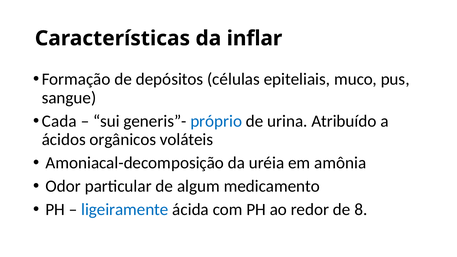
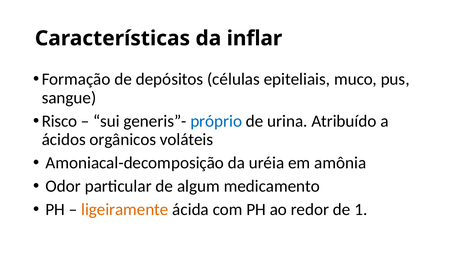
Cada: Cada -> Risco (59, 121)
ligeiramente colour: blue -> orange (125, 209)
8: 8 -> 1 (361, 209)
